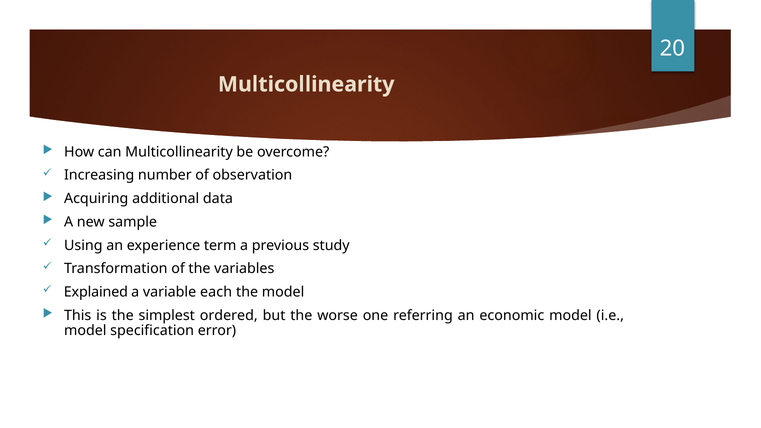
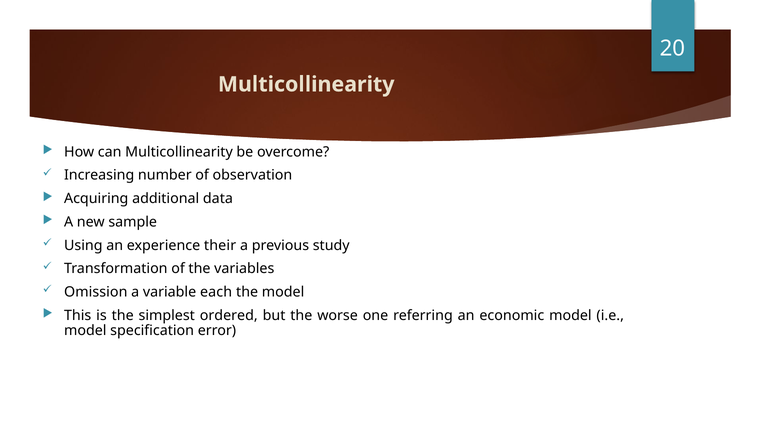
term: term -> their (220, 245)
Explained: Explained -> Omission (96, 292)
